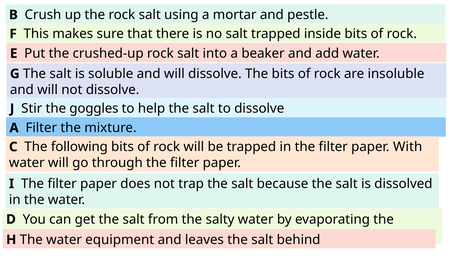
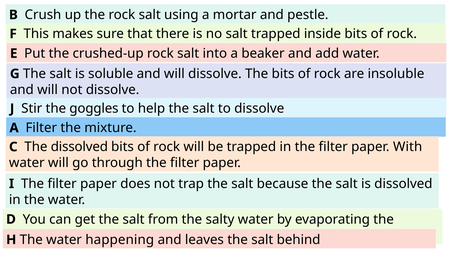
The following: following -> dissolved (79, 147)
equipment: equipment -> happening (120, 240)
